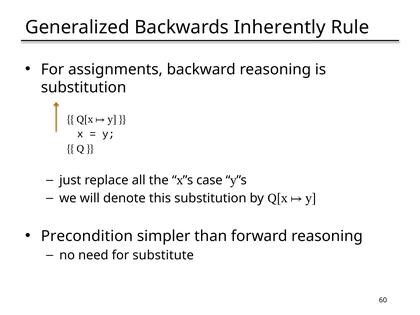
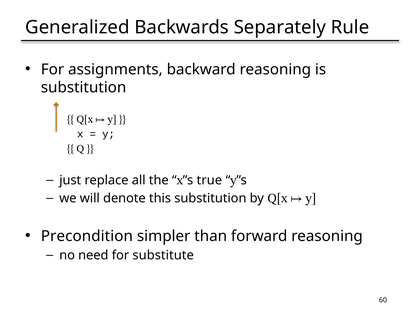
Inherently: Inherently -> Separately (280, 27)
case: case -> true (209, 180)
